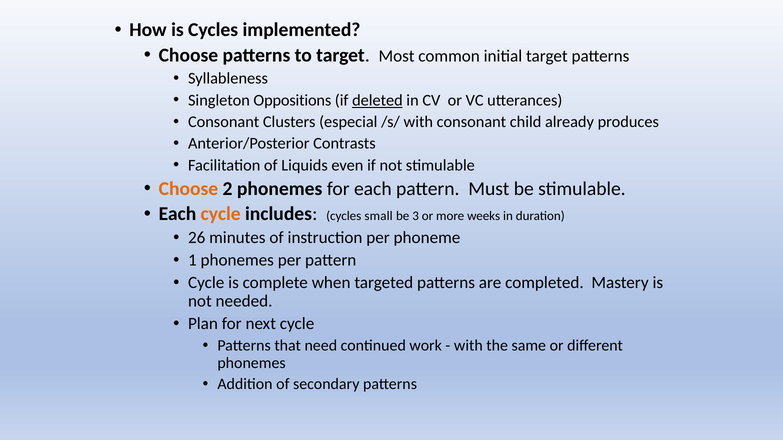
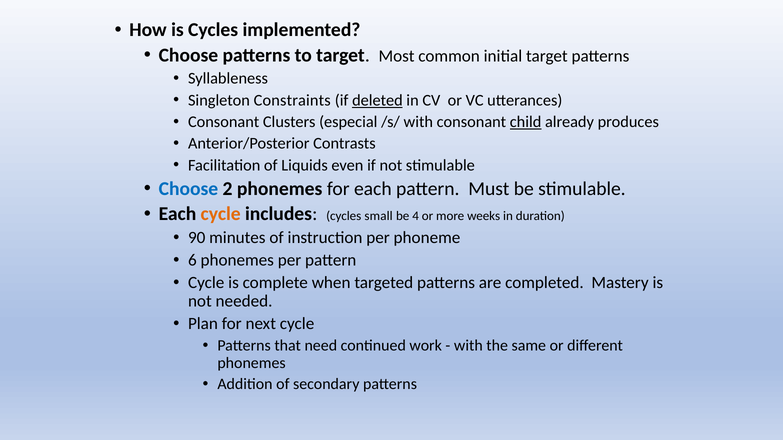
Oppositions: Oppositions -> Constraints (292, 100)
child underline: none -> present (526, 122)
Choose colour: orange -> blue (188, 189)
3: 3 -> 4 (416, 216)
26: 26 -> 90 (197, 238)
1: 1 -> 6 (192, 261)
